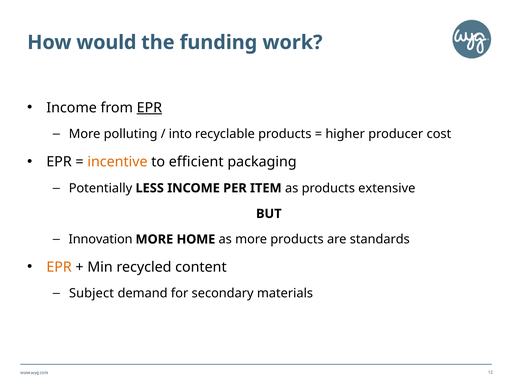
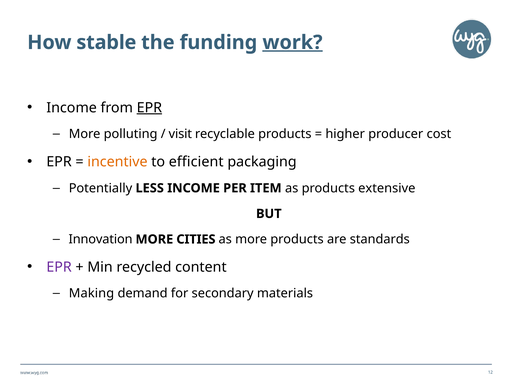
would: would -> stable (106, 42)
work underline: none -> present (292, 42)
into: into -> visit (180, 134)
HOME: HOME -> CITIES (196, 239)
EPR colour: orange -> purple (59, 267)
Subject: Subject -> Making (91, 293)
